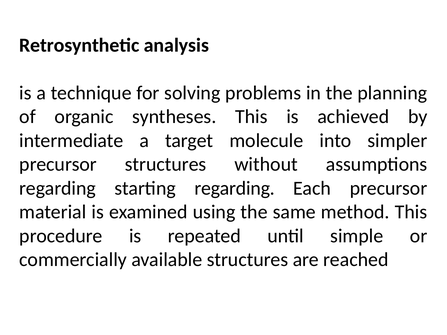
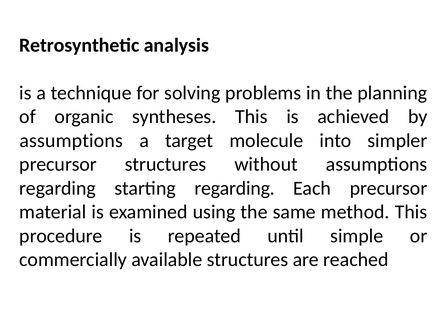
intermediate: intermediate -> assumptions (71, 141)
